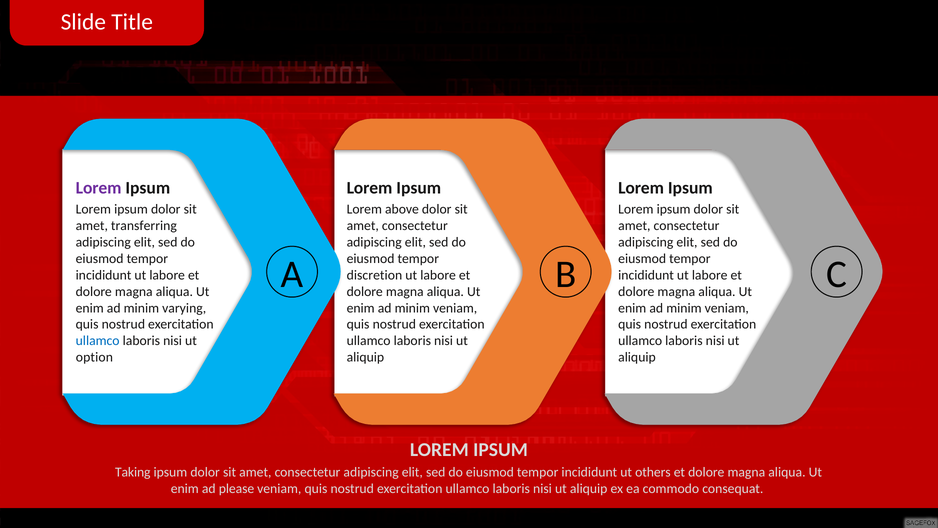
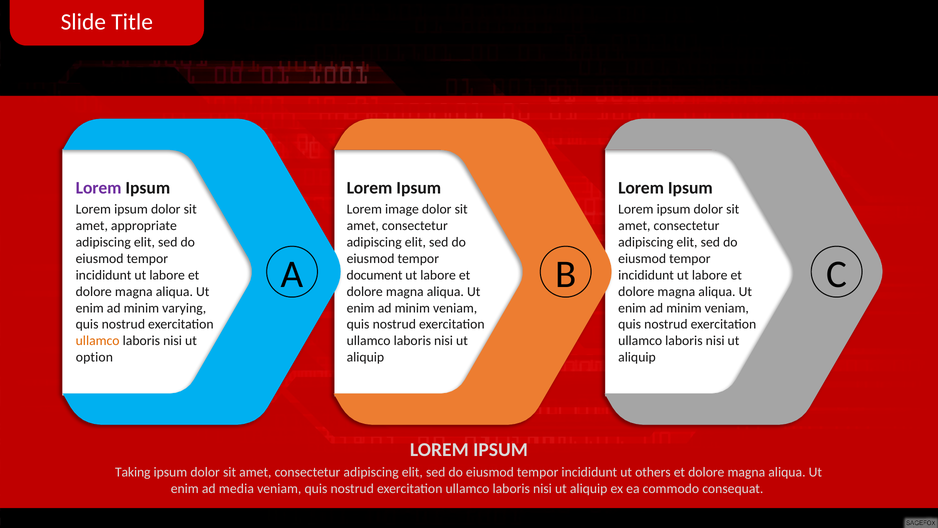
above: above -> image (402, 209)
transferring: transferring -> appropriate (144, 226)
discretion: discretion -> document (375, 275)
ullamco colour: blue -> orange (98, 341)
please: please -> media (236, 488)
